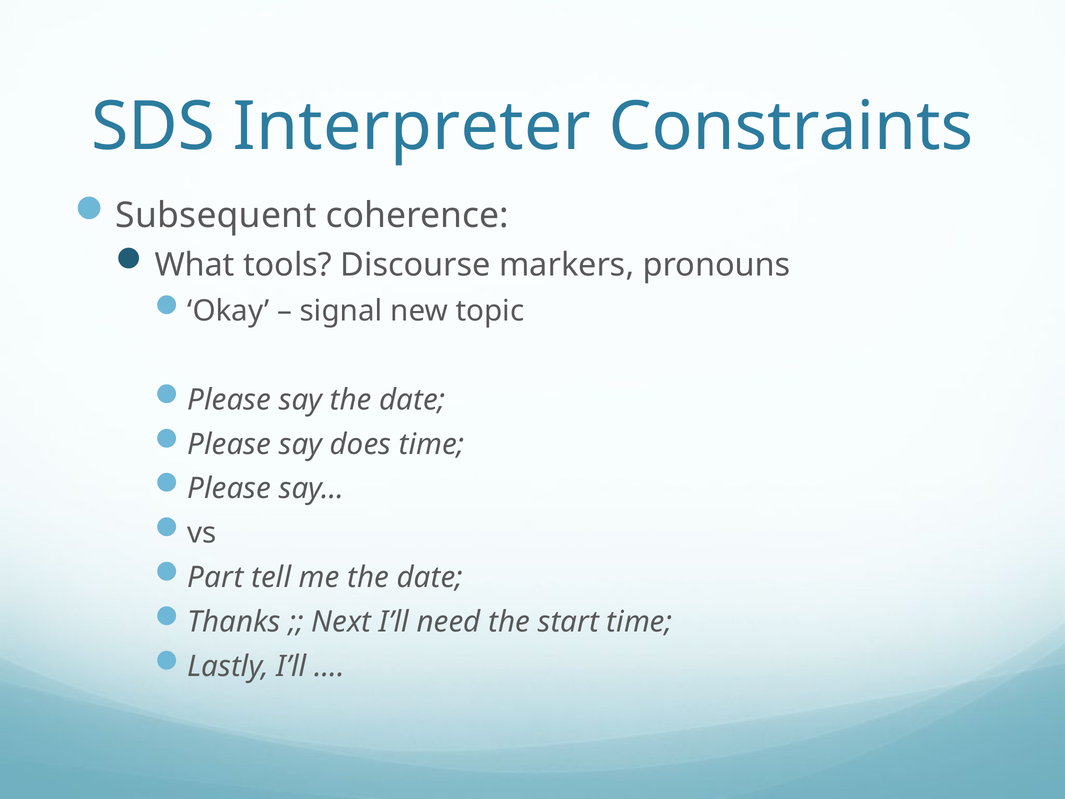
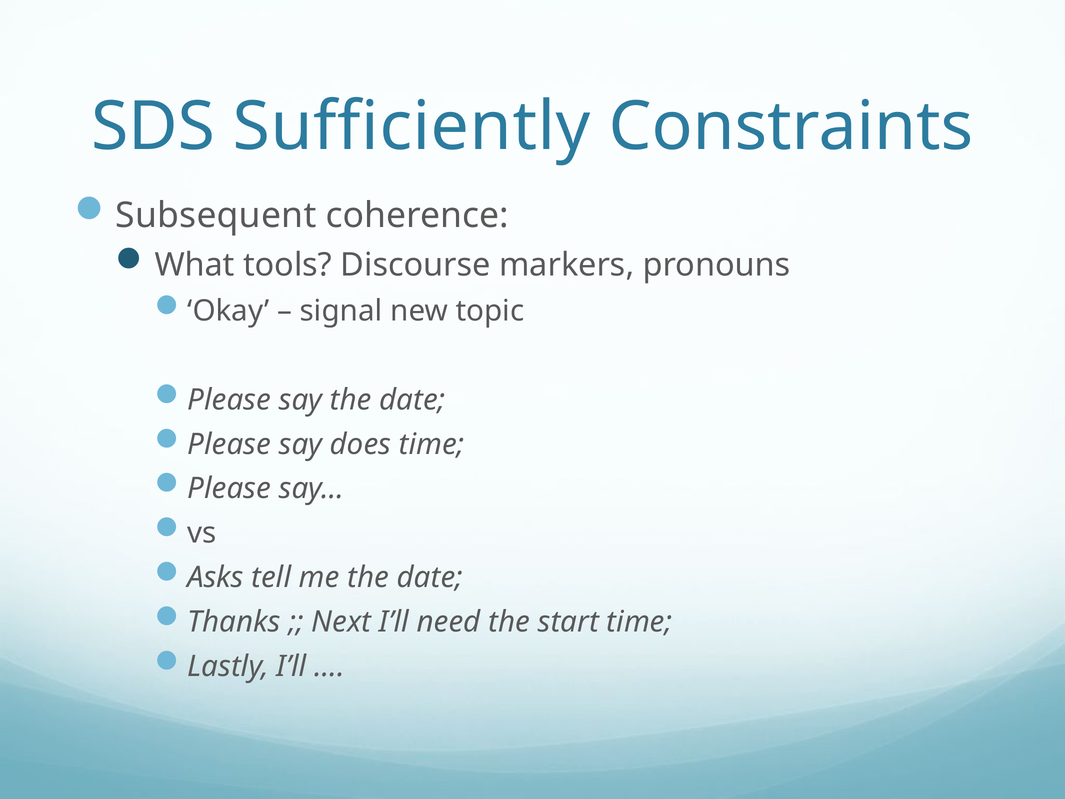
Interpreter: Interpreter -> Sufficiently (412, 127)
Part: Part -> Asks (216, 577)
